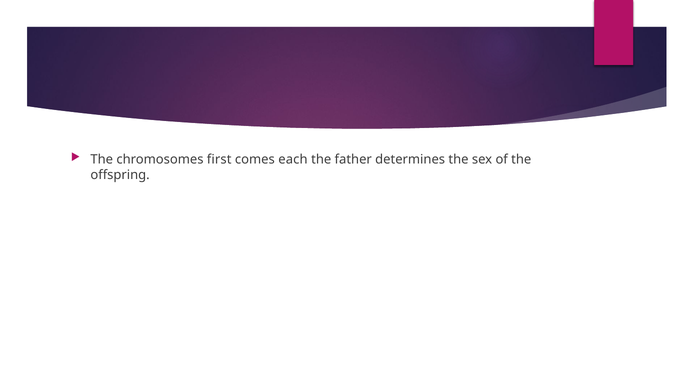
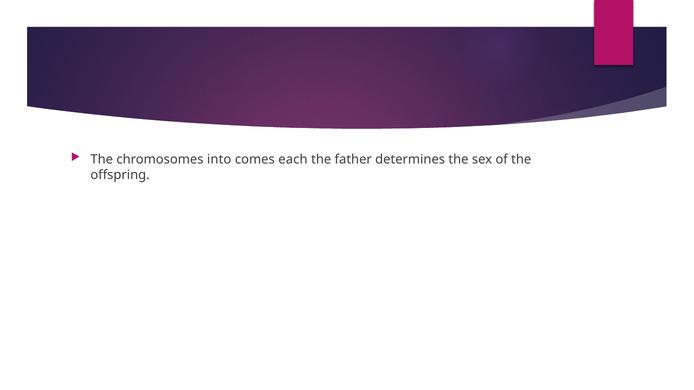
first: first -> into (219, 160)
